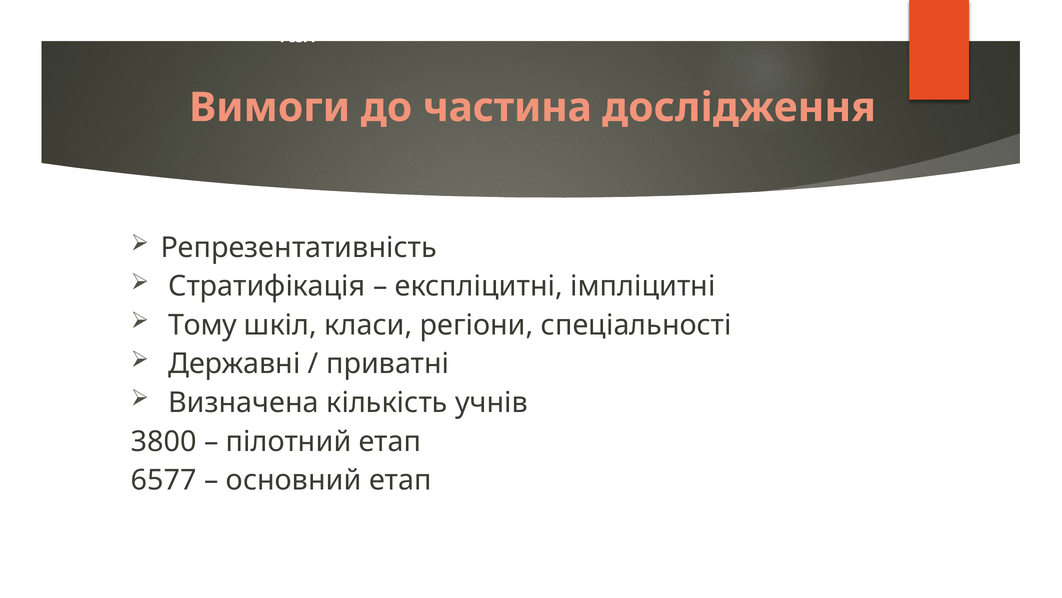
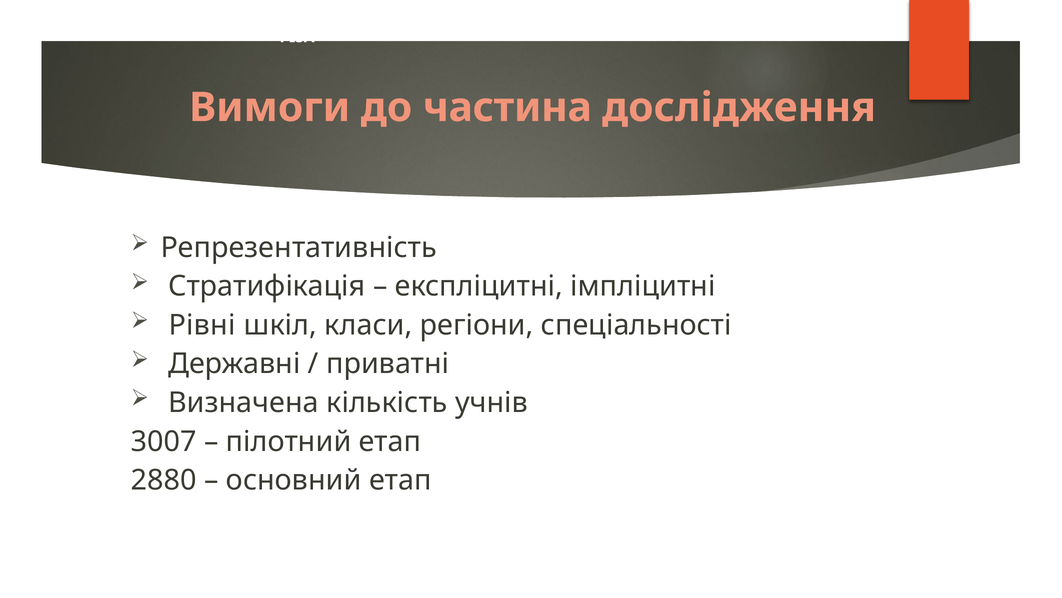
Тому: Тому -> Рівні (202, 325)
3800: 3800 -> 3007 (164, 441)
6577: 6577 -> 2880 (164, 480)
